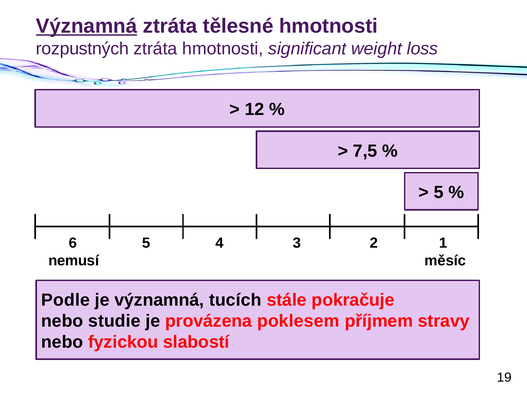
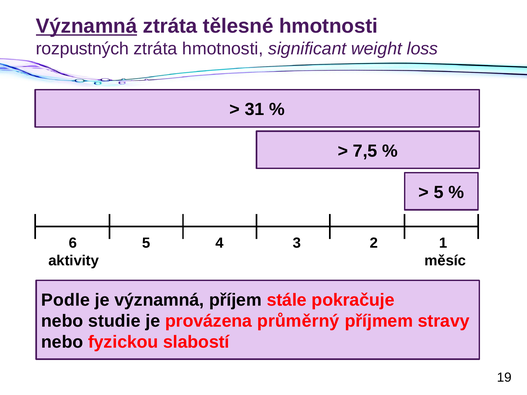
12: 12 -> 31 (255, 110)
nemusí: nemusí -> aktivity (74, 261)
tucích: tucích -> příjem (235, 300)
poklesem: poklesem -> průměrný (298, 321)
